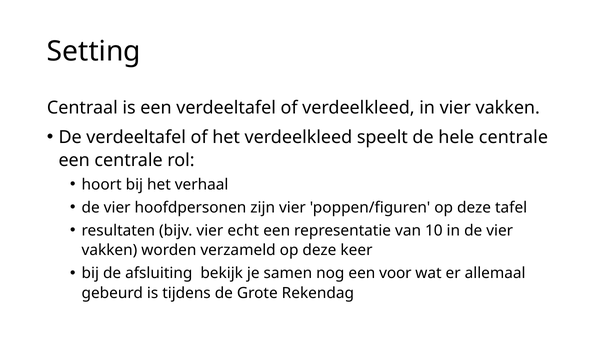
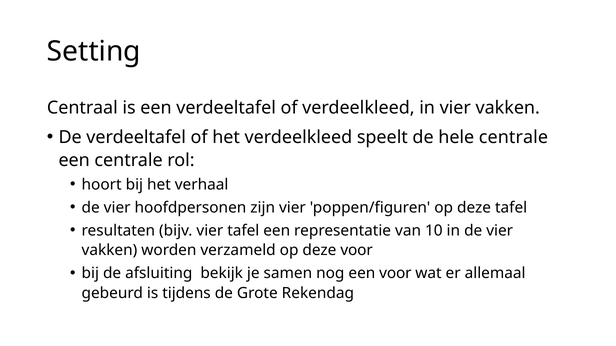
vier echt: echt -> tafel (243, 231)
deze keer: keer -> voor (357, 251)
